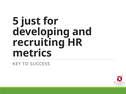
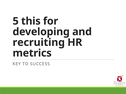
just: just -> this (31, 21)
